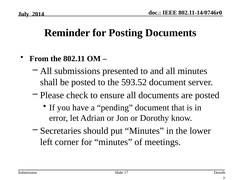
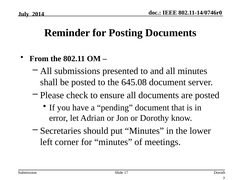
593.52: 593.52 -> 645.08 (134, 82)
